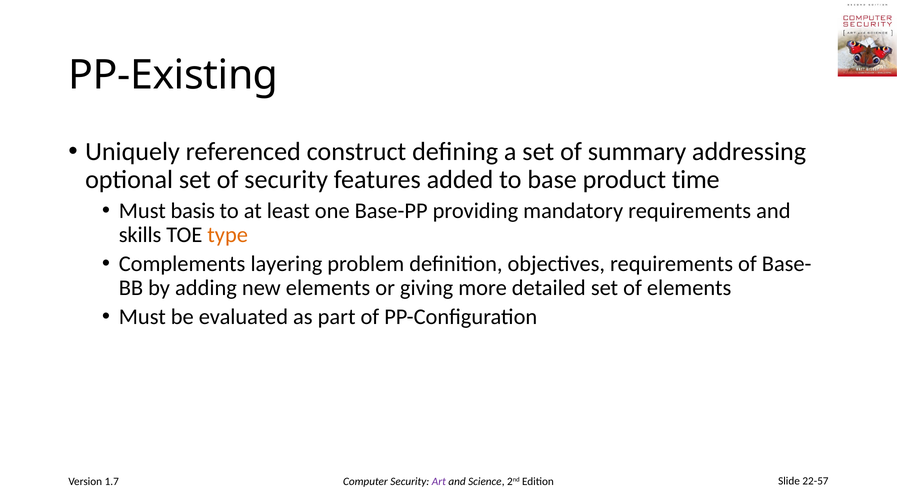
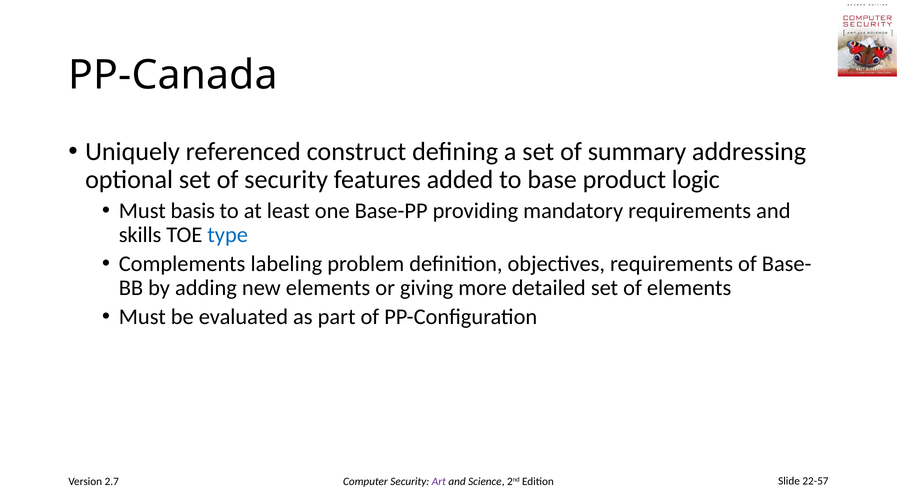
PP-Existing: PP-Existing -> PP-Canada (173, 75)
time: time -> logic (696, 180)
type colour: orange -> blue (228, 235)
layering: layering -> labeling (286, 264)
1.7: 1.7 -> 2.7 (112, 482)
